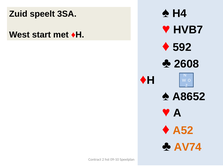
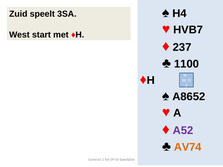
592: 592 -> 237 (182, 47)
2608: 2608 -> 1100 (187, 64)
A52 colour: orange -> purple (183, 131)
